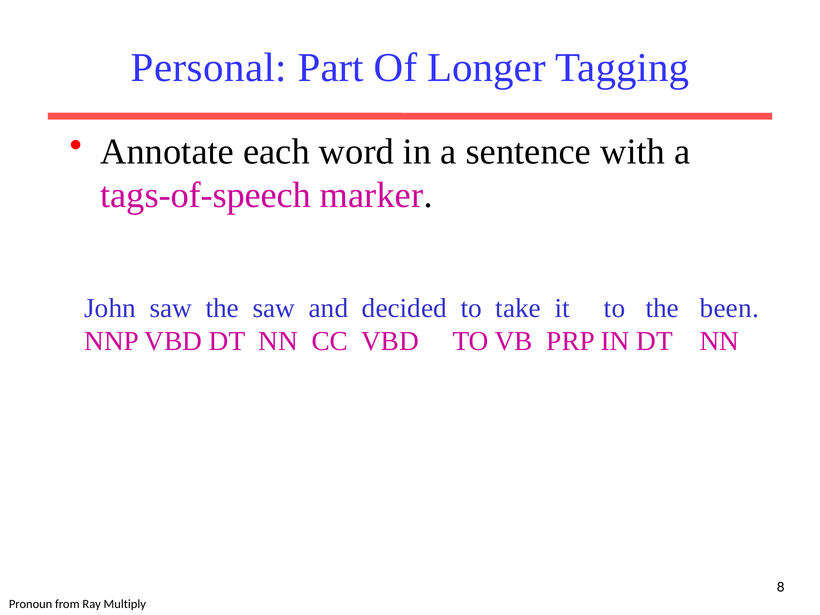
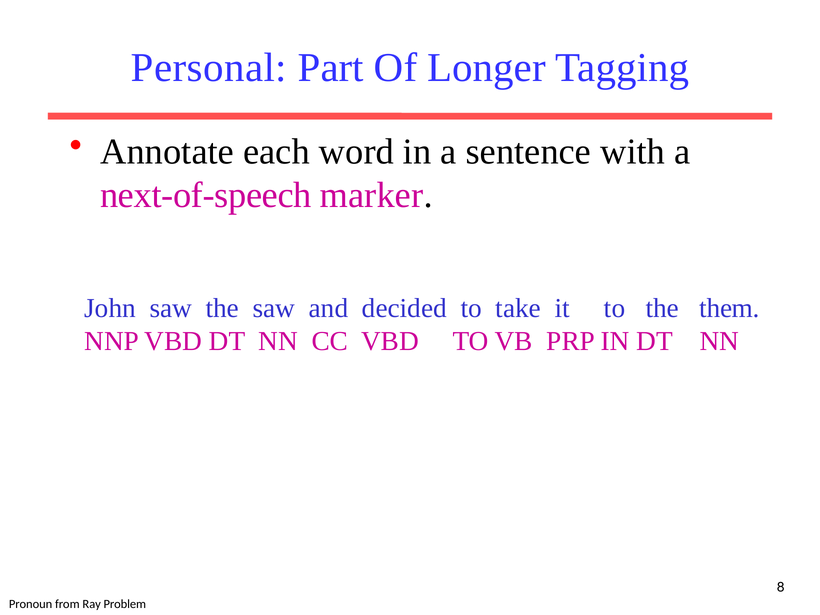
tags-of-speech: tags-of-speech -> next-of-speech (206, 195)
been: been -> them (730, 308)
Multiply: Multiply -> Problem (125, 604)
